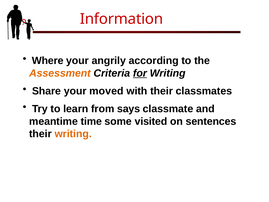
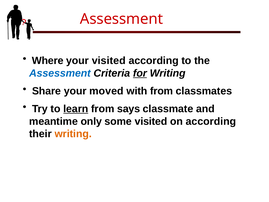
Information: Information -> Assessment (121, 19)
your angrily: angrily -> visited (109, 60)
Assessment colour: orange -> blue (60, 73)
with their: their -> from (162, 91)
learn underline: none -> present (76, 109)
time: time -> only (91, 121)
on sentences: sentences -> according (211, 121)
